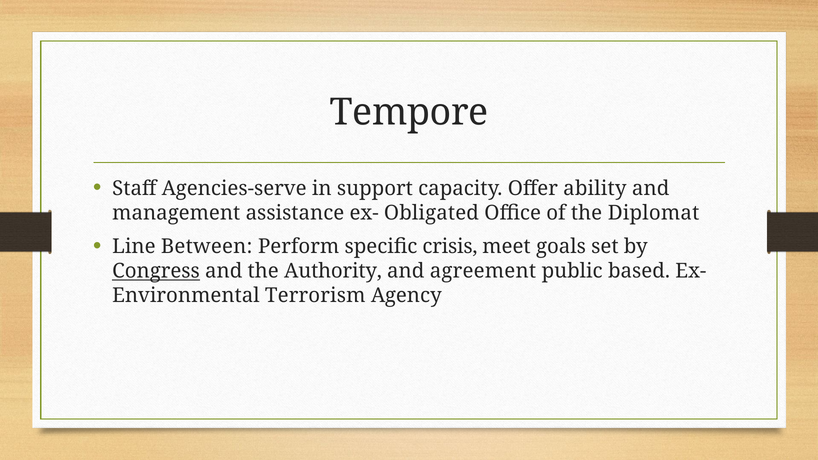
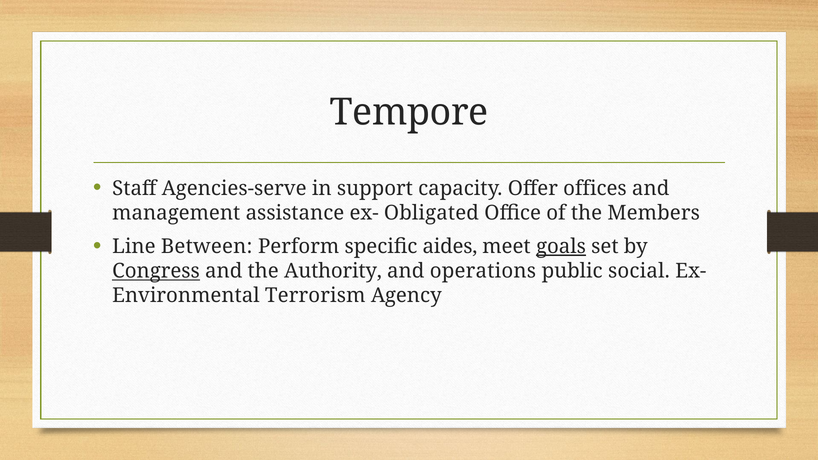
ability: ability -> offices (595, 188)
Diplomat: Diplomat -> Members (654, 213)
crisis: crisis -> aides (450, 247)
goals underline: none -> present (561, 247)
agreement: agreement -> operations (483, 271)
based: based -> social (639, 271)
